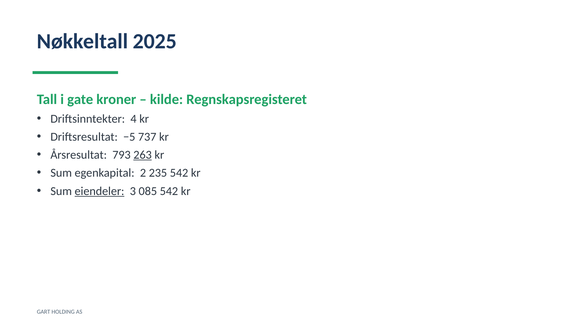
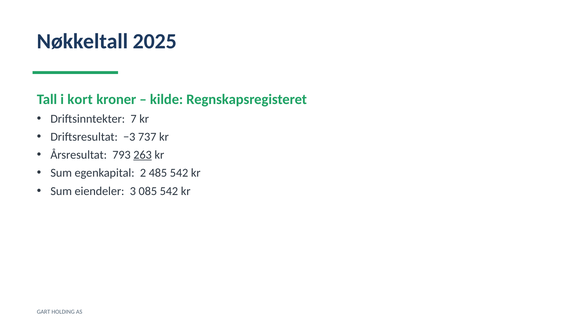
gate: gate -> kort (80, 100)
4: 4 -> 7 (134, 119)
−5: −5 -> −3 (129, 137)
235: 235 -> 485 (158, 173)
eiendeler underline: present -> none (100, 191)
